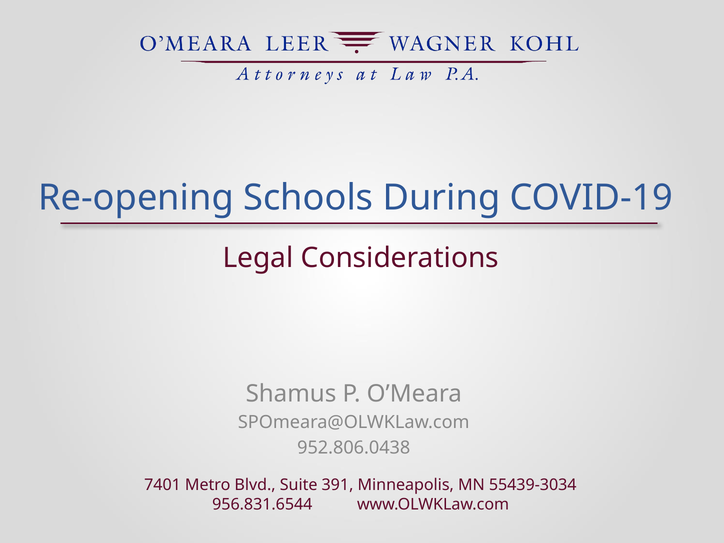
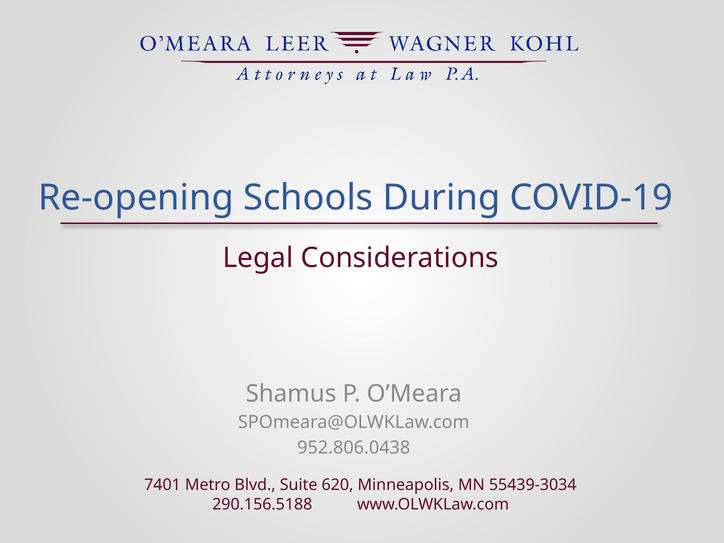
391: 391 -> 620 (337, 485)
956.831.6544: 956.831.6544 -> 290.156.5188 (262, 504)
